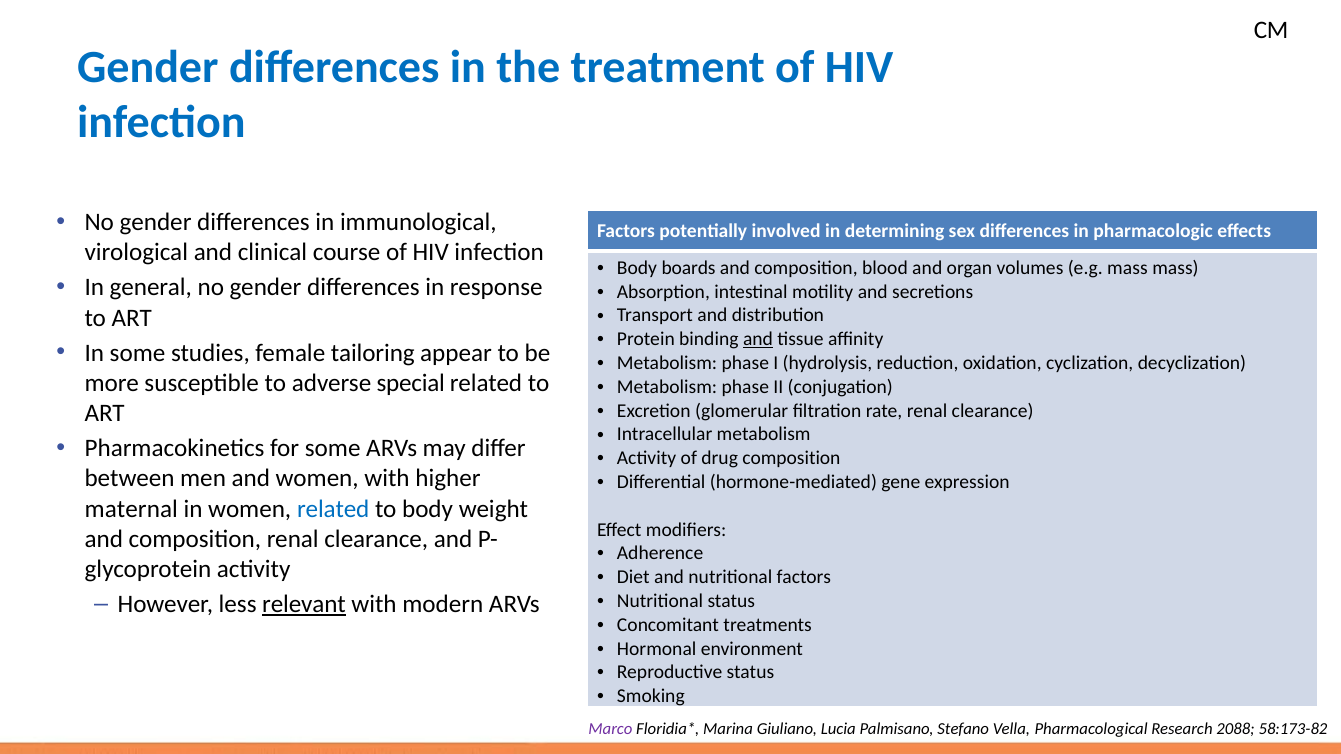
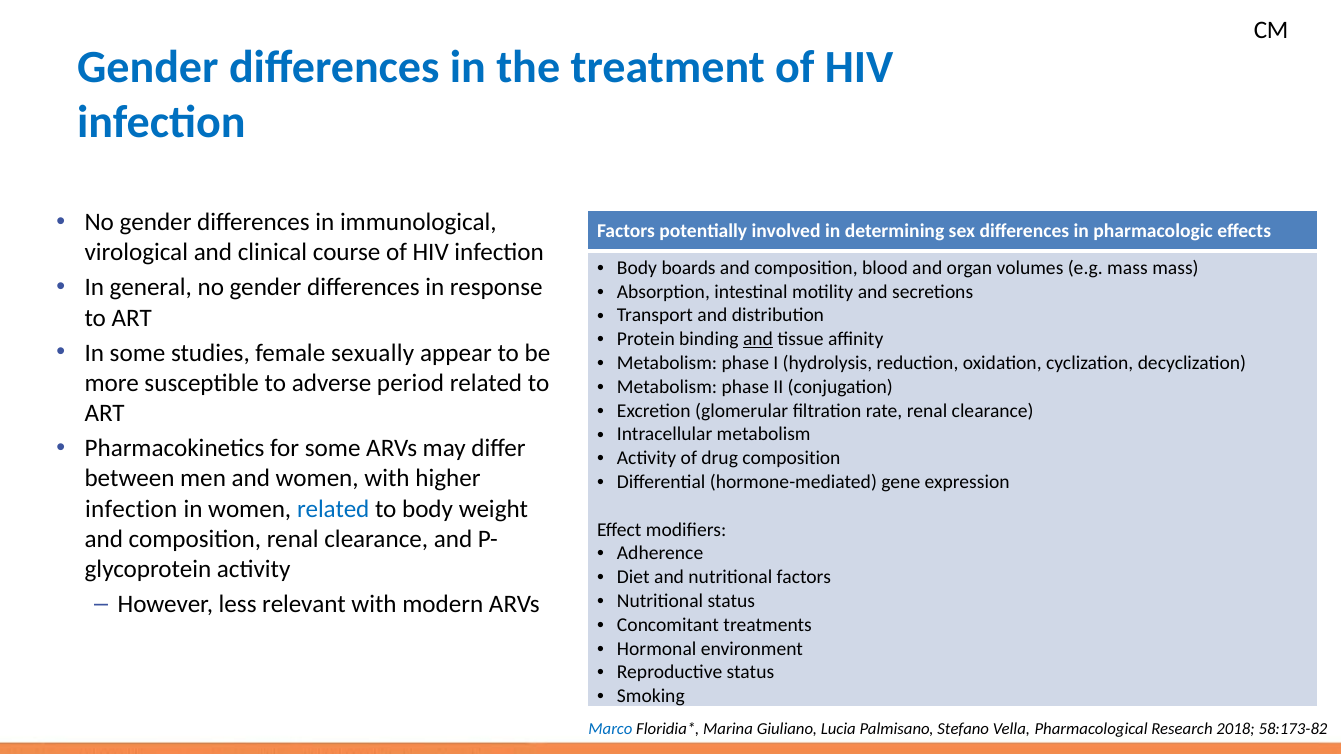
tailoring: tailoring -> sexually (373, 353)
special: special -> period (411, 383)
maternal: maternal -> infection (131, 509)
relevant underline: present -> none (304, 605)
Marco colour: purple -> blue (610, 729)
2088: 2088 -> 2018 (1236, 729)
